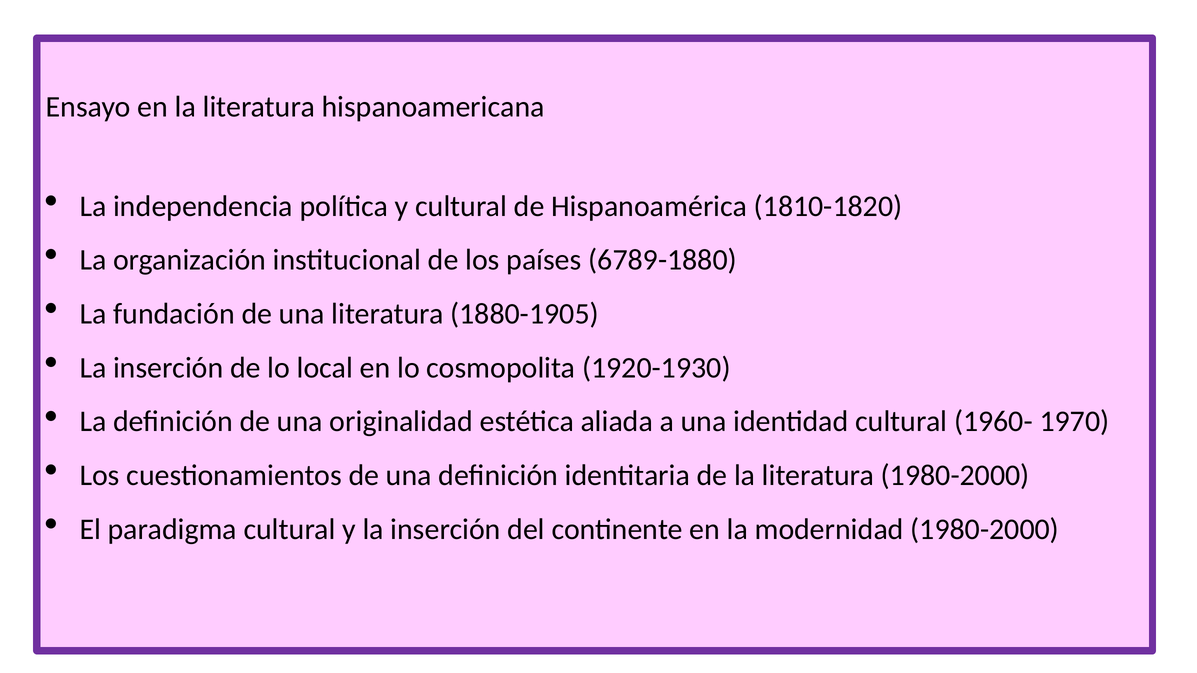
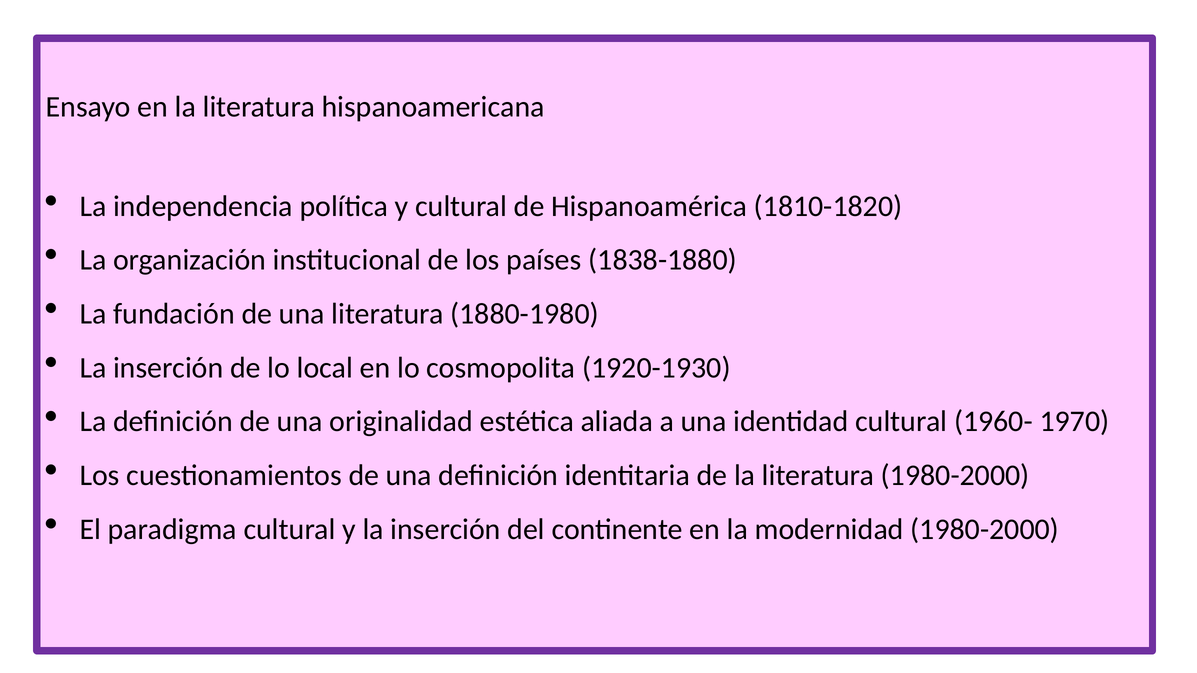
6789-1880: 6789-1880 -> 1838-1880 (663, 260)
1880-1905: 1880-1905 -> 1880-1980 (524, 314)
